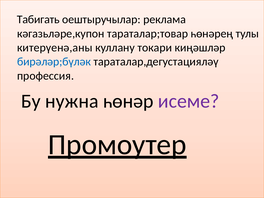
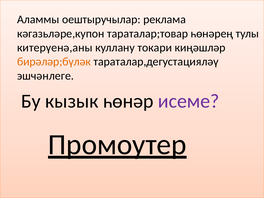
Табигать: Табигать -> Аламмы (38, 19)
бирәләр;бүләк colour: blue -> orange (54, 62)
профессия: профессия -> эшчәнлеге (45, 76)
нужна: нужна -> кызык (72, 101)
